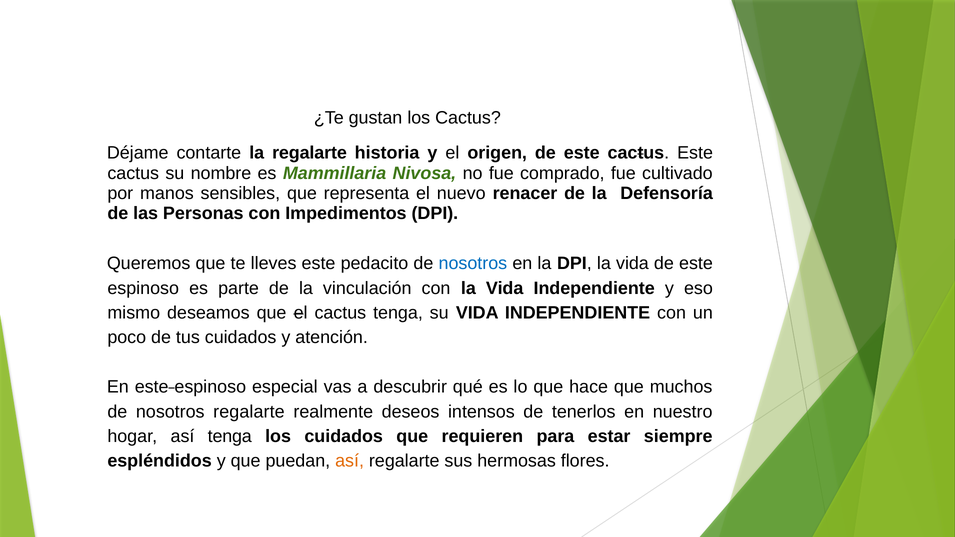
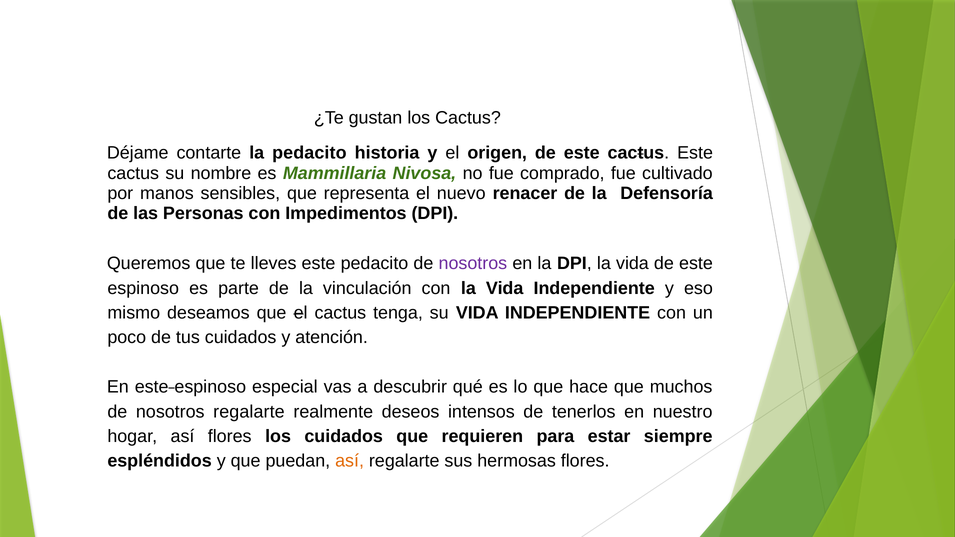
la regalarte: regalarte -> pedacito (309, 153)
nosotros colour: blue -> purple (473, 263)
así tenga: tenga -> flores (230, 437)
